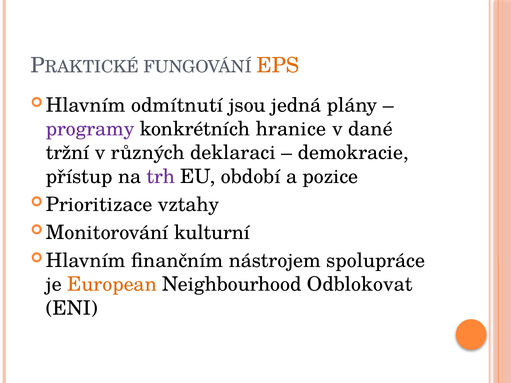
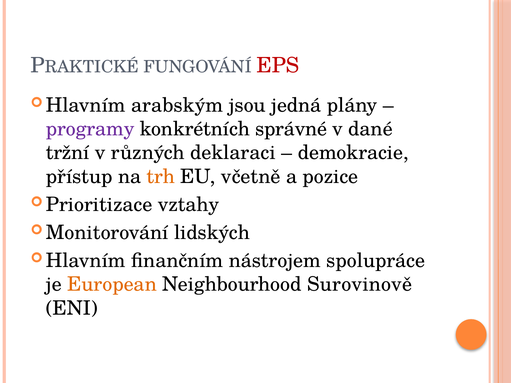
EPS colour: orange -> red (278, 65)
odmítnutí: odmítnutí -> arabským (177, 105)
hranice: hranice -> správné (291, 129)
trh colour: purple -> orange (161, 177)
období: období -> včetně (251, 177)
kulturní: kulturní -> lidských (212, 233)
Odblokovat: Odblokovat -> Surovinově (360, 285)
